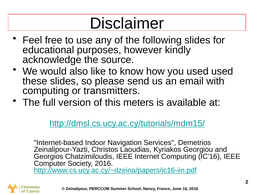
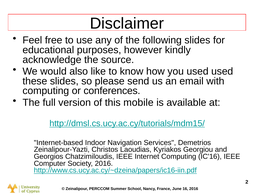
transmitters: transmitters -> conferences (112, 91)
meters: meters -> mobile (138, 103)
